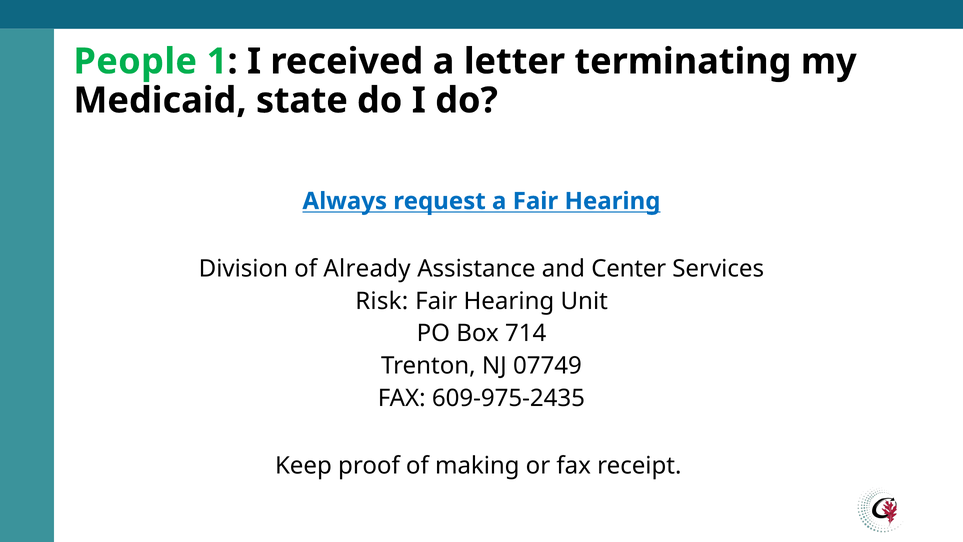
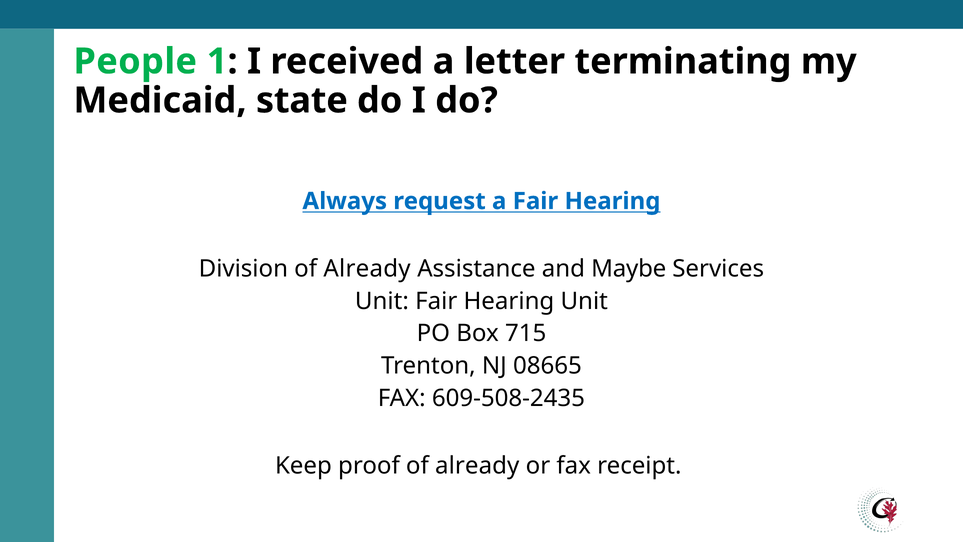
Center: Center -> Maybe (629, 268)
Risk: Risk -> Unit (382, 301)
714: 714 -> 715 (526, 333)
07749: 07749 -> 08665 (547, 366)
609-975-2435: 609-975-2435 -> 609-508-2435 (508, 398)
proof of making: making -> already (477, 466)
